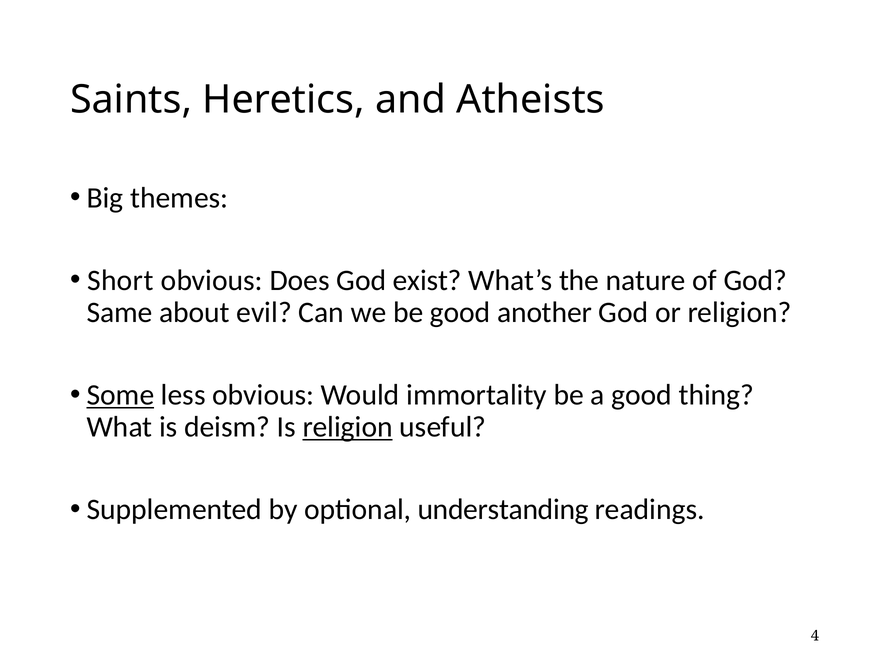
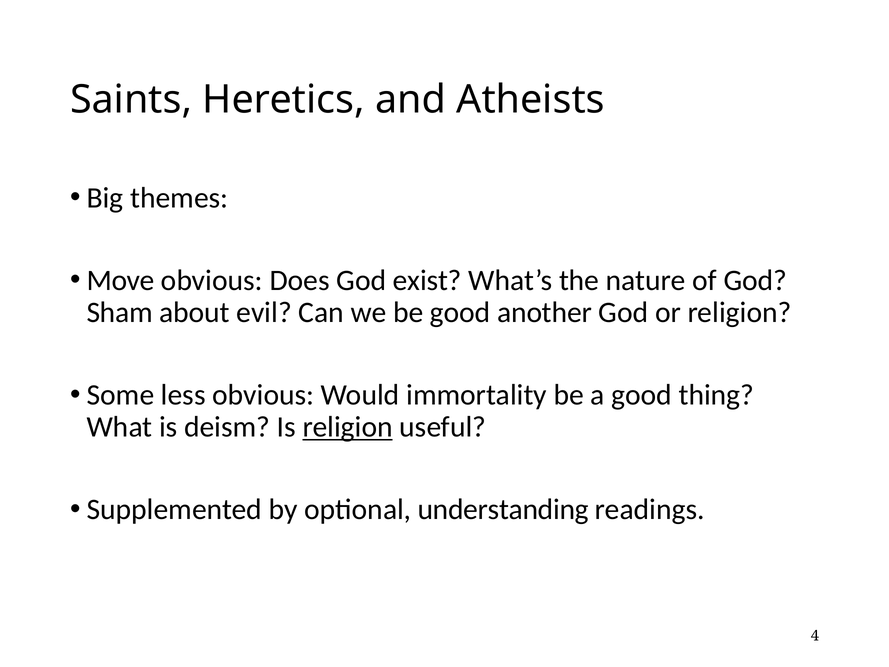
Short: Short -> Move (121, 280)
Same: Same -> Sham (120, 312)
Some underline: present -> none (120, 395)
